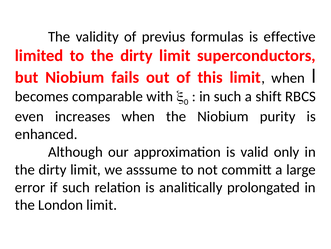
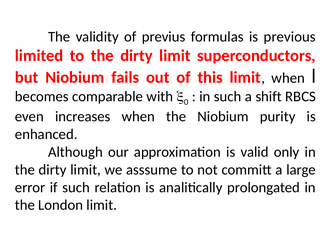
effective: effective -> previous (290, 37)
